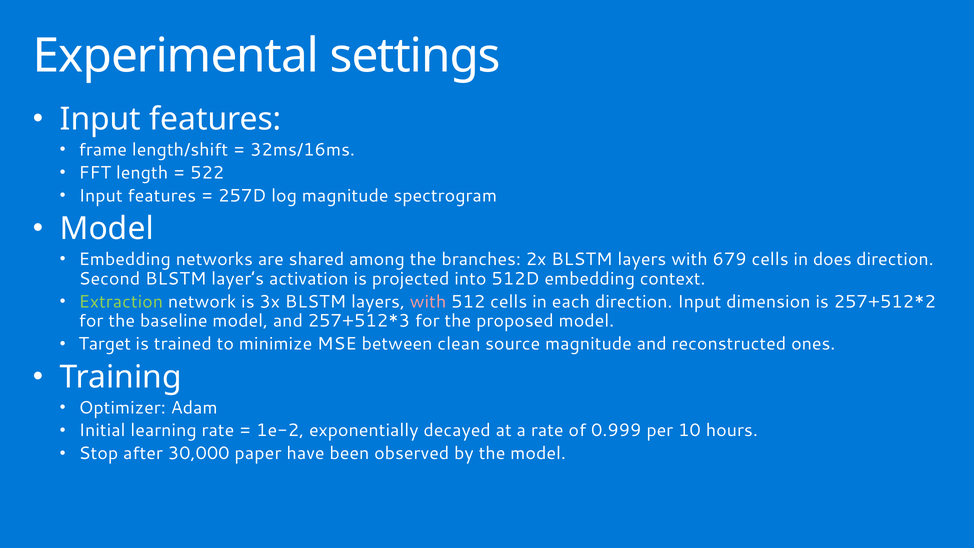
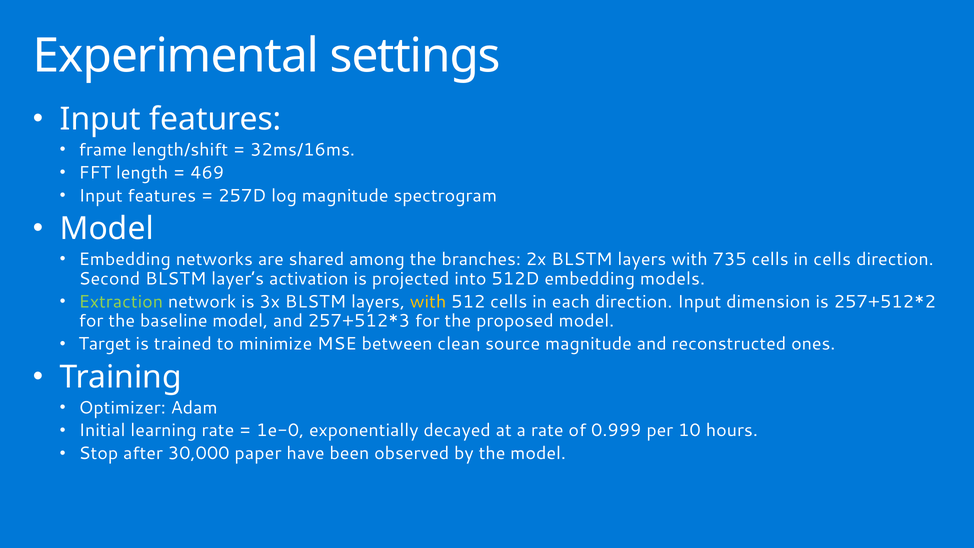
522: 522 -> 469 (207, 173)
679: 679 -> 735 (730, 259)
in does: does -> cells (832, 259)
context: context -> models (672, 279)
with colour: pink -> yellow (428, 301)
1e-2: 1e-2 -> 1e-0 (280, 430)
